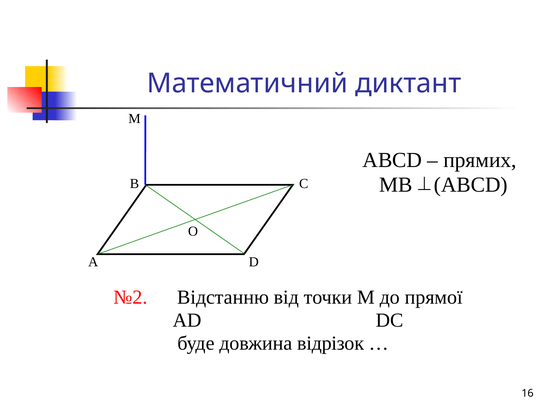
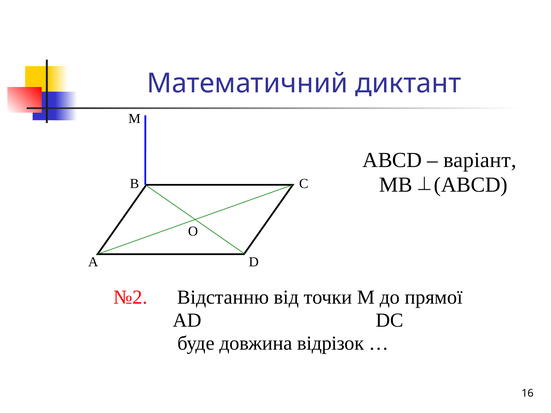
прямих: прямих -> варіант (480, 160)
